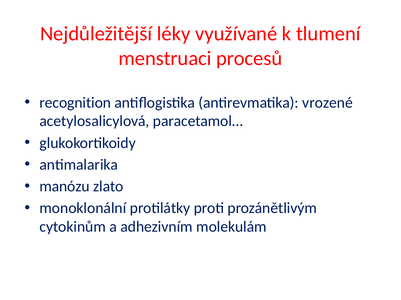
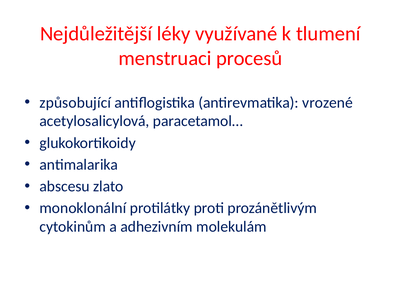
recognition: recognition -> způsobující (75, 103)
manózu: manózu -> abscesu (65, 187)
